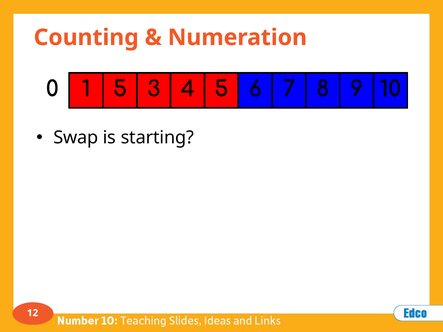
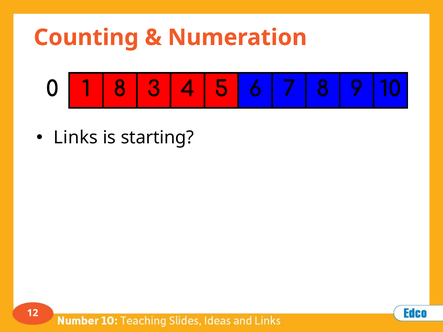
1 5: 5 -> 8 (120, 89)
Swap: Swap -> Links (76, 138)
